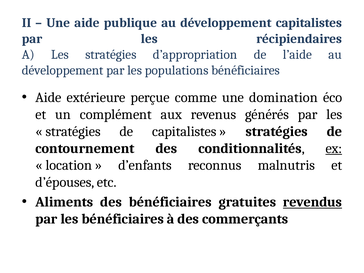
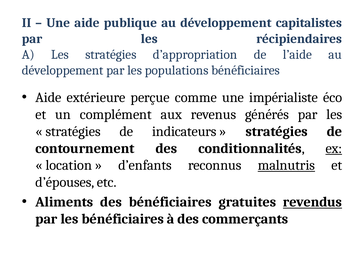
domination: domination -> impérialiste (284, 97)
de capitalistes: capitalistes -> indicateurs (184, 131)
malnutris underline: none -> present (286, 165)
